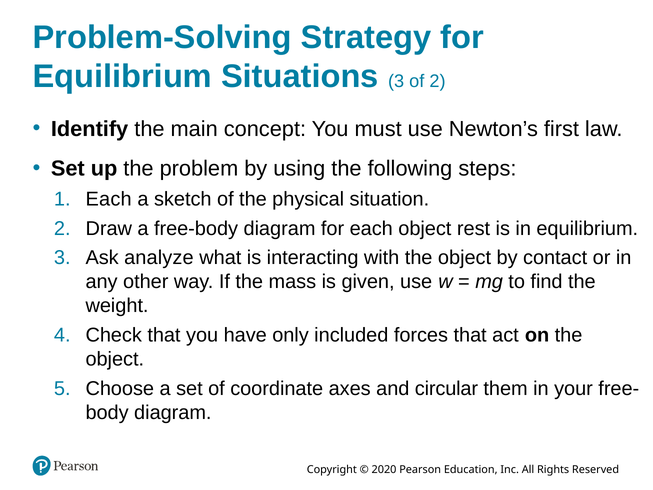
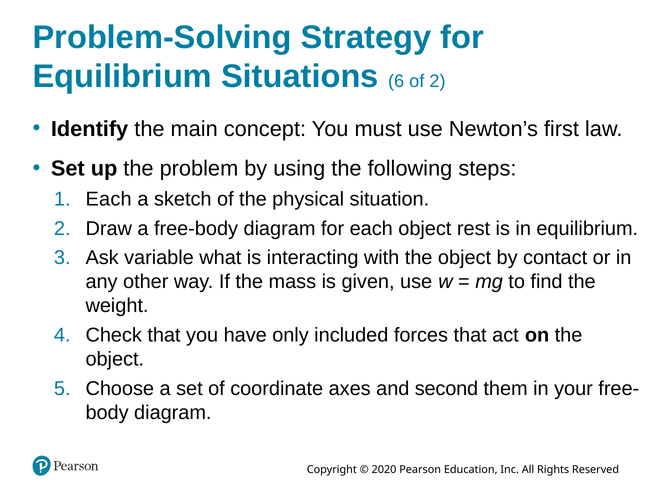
Situations 3: 3 -> 6 (396, 81)
analyze: analyze -> variable (159, 258)
circular: circular -> second (446, 388)
